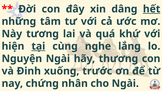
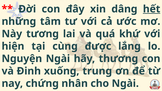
tại underline: present -> none (38, 46)
nghe: nghe -> được (98, 46)
trước: trước -> trung (97, 71)
